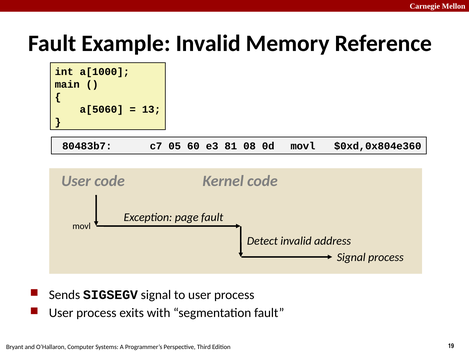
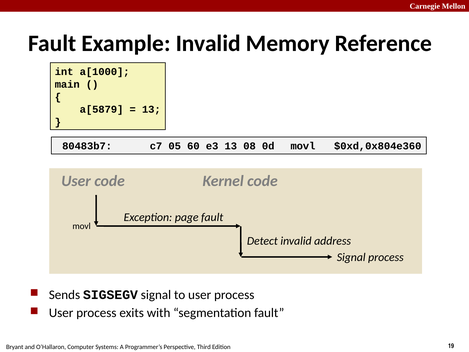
a[5060: a[5060 -> a[5879 (102, 109)
e3 81: 81 -> 13 (231, 146)
